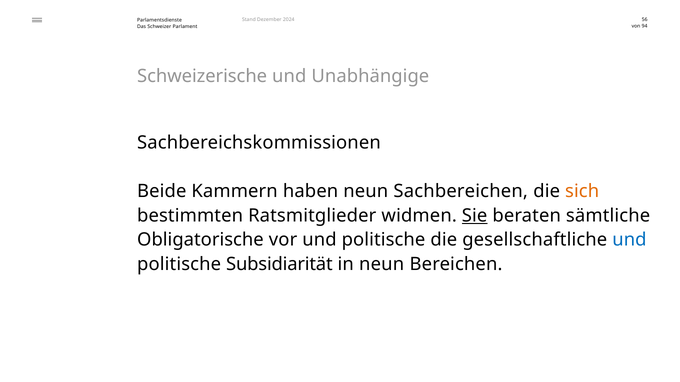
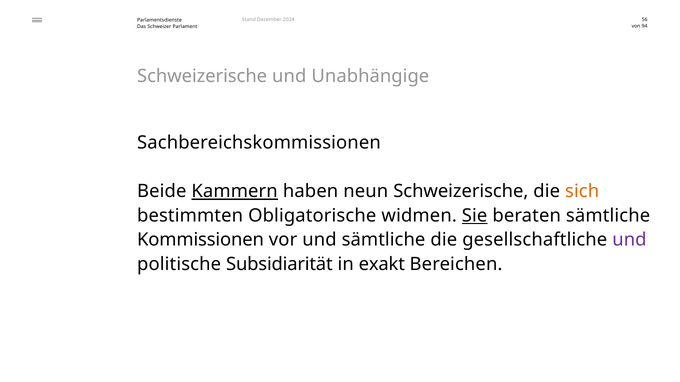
Kammern underline: none -> present (235, 192)
neun Sachbereichen: Sachbereichen -> Schweizerische (461, 192)
Ratsmitglieder: Ratsmitglieder -> Obligatorische (312, 216)
Obligatorische: Obligatorische -> Kommissionen (201, 240)
vor und politische: politische -> sämtliche (384, 240)
und colour: blue -> purple (629, 240)
in neun: neun -> exakt (382, 264)
